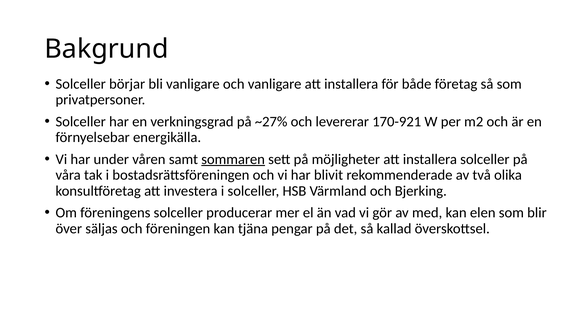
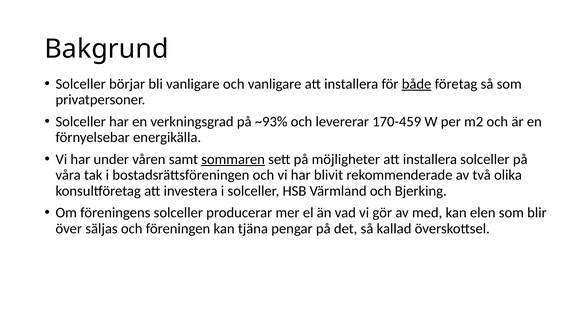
både underline: none -> present (417, 84)
~27%: ~27% -> ~93% (271, 122)
170-921: 170-921 -> 170-459 (397, 122)
